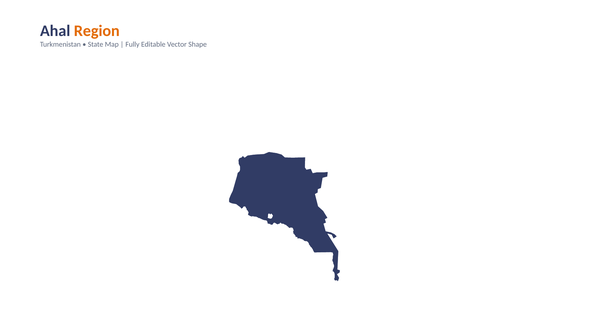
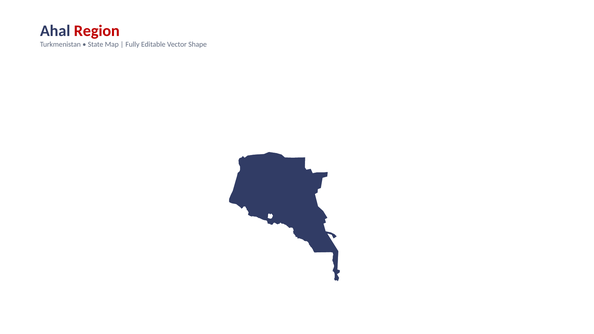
Region colour: orange -> red (97, 31)
